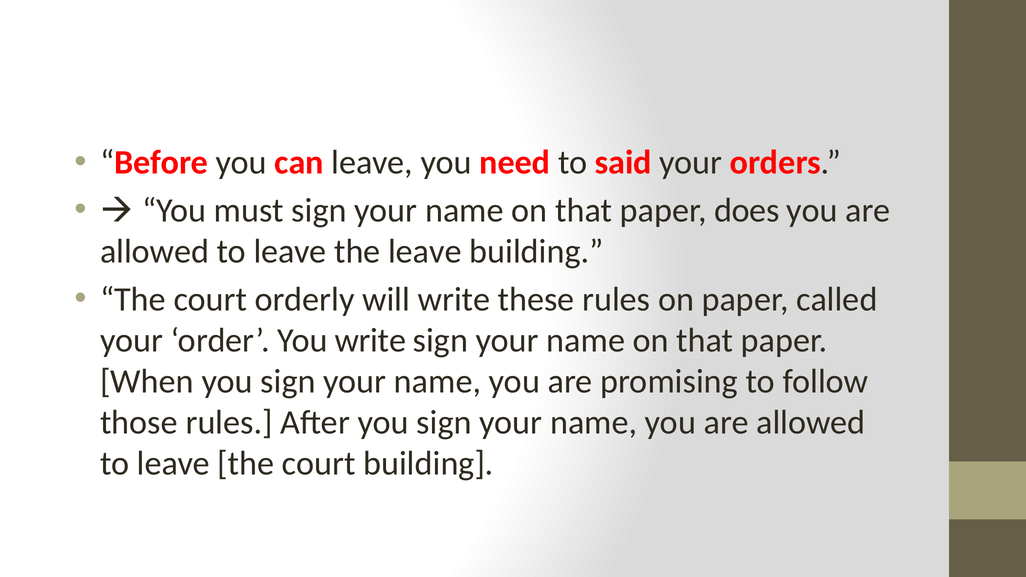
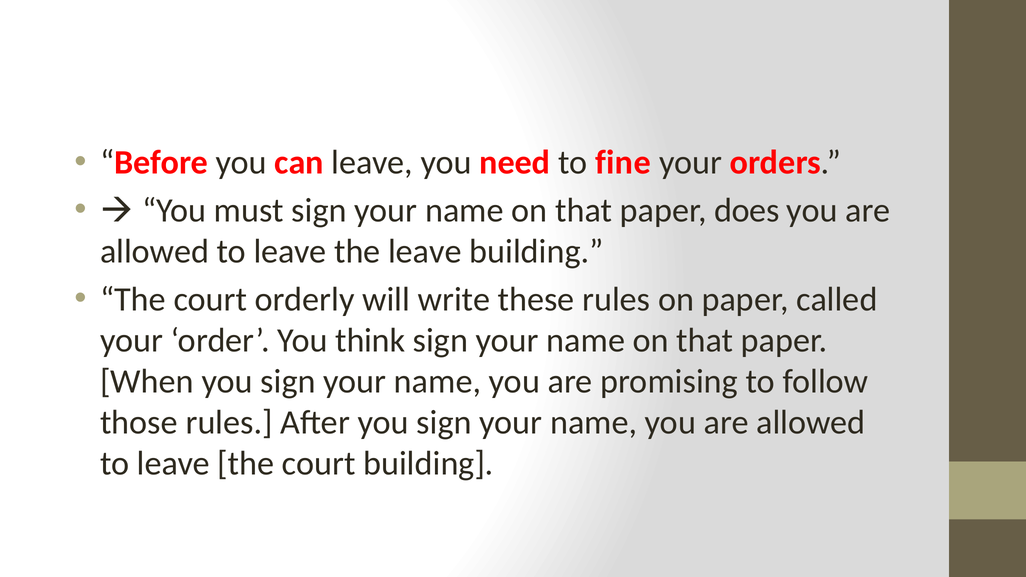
said: said -> fine (623, 163)
You write: write -> think (370, 341)
